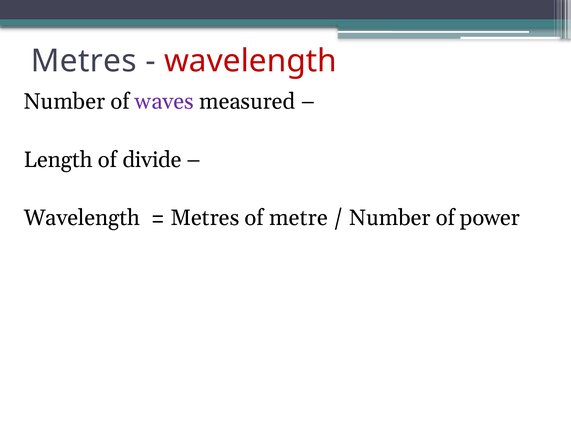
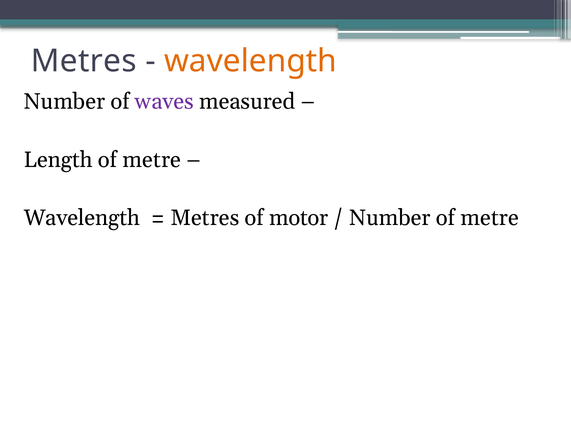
wavelength colour: red -> orange (250, 61)
Length of divide: divide -> metre (152, 159)
metre: metre -> motor (299, 218)
Number of power: power -> metre (490, 218)
